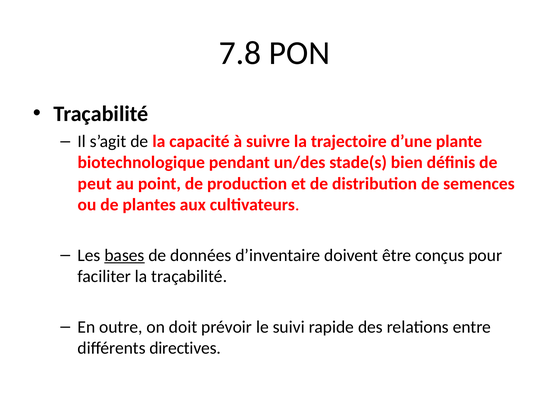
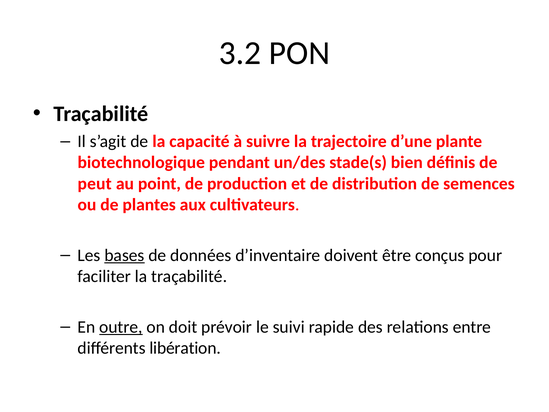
7.8: 7.8 -> 3.2 (240, 53)
outre underline: none -> present (121, 327)
directives: directives -> libération (185, 348)
